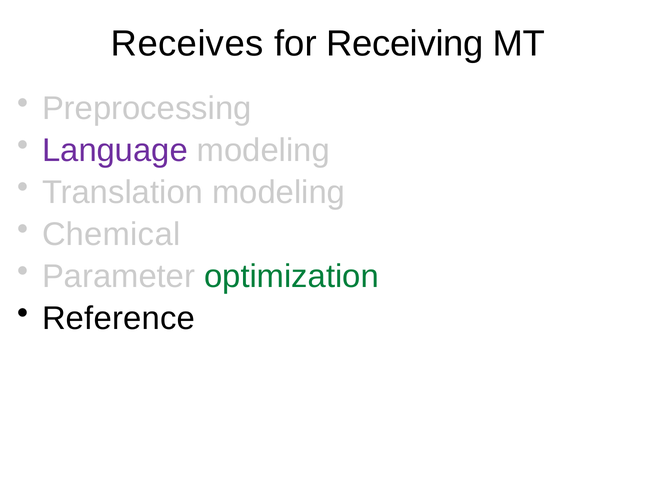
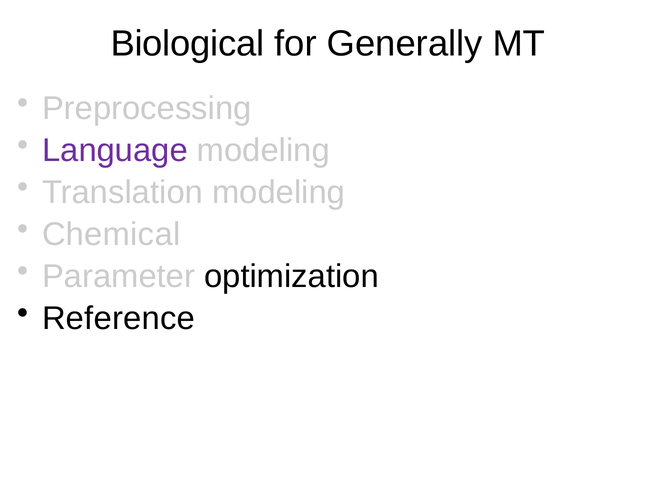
Receives: Receives -> Biological (187, 44)
Receiving: Receiving -> Generally (405, 44)
optimization colour: green -> black (292, 276)
